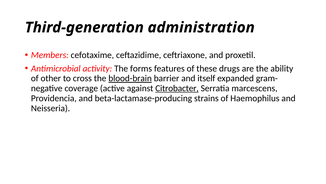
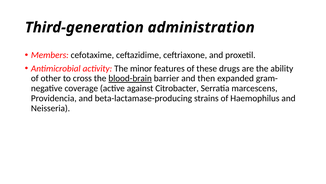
forms: forms -> minor (141, 68)
itself: itself -> then (206, 78)
Citrobacter underline: present -> none (177, 88)
